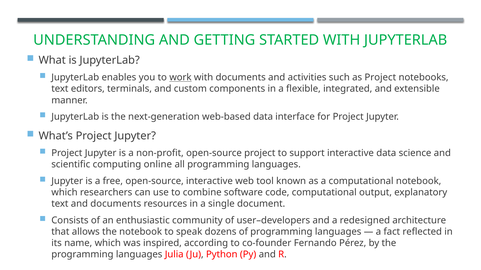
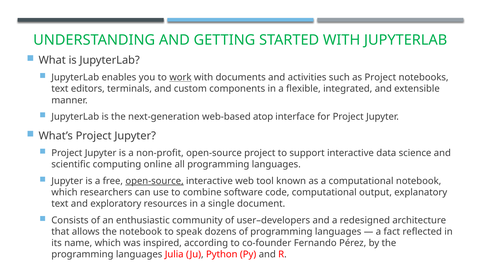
web-based data: data -> atop (263, 117)
open-source underline: none -> present (155, 181)
and documents: documents -> exploratory (116, 204)
